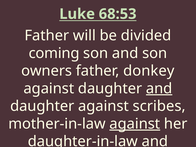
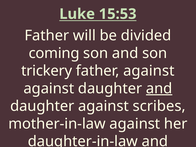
68:53: 68:53 -> 15:53 (118, 14)
owners: owners -> trickery (47, 71)
father donkey: donkey -> against (149, 71)
against underline: present -> none (135, 124)
